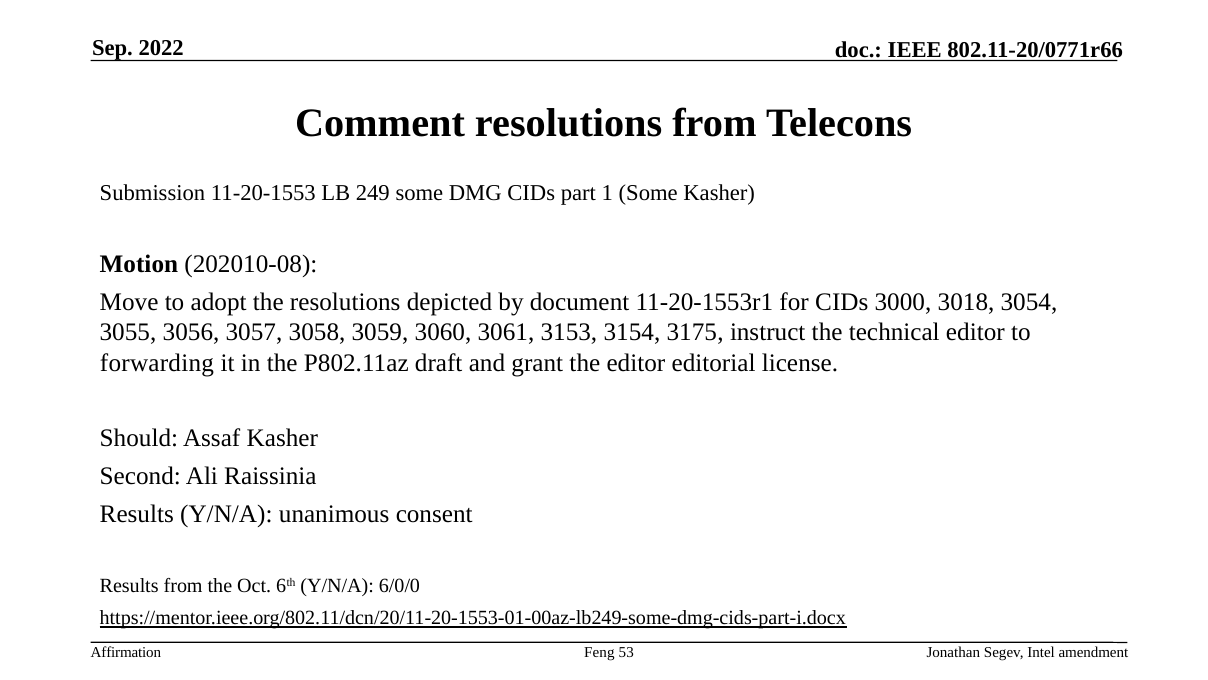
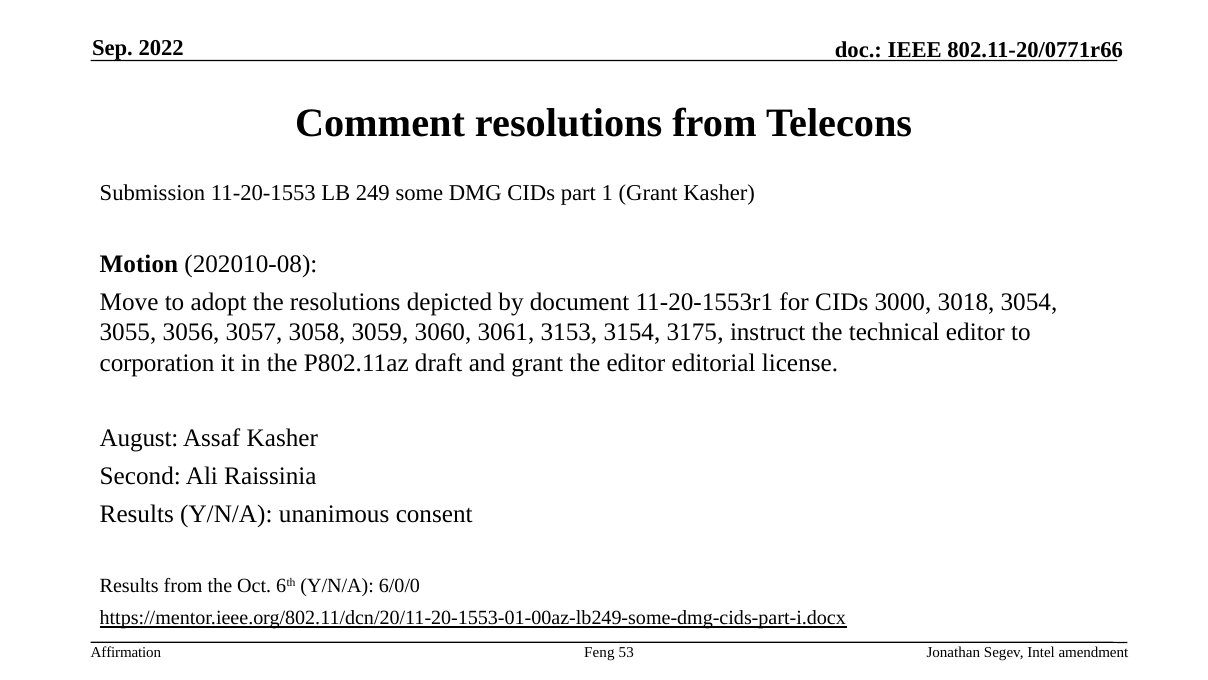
1 Some: Some -> Grant (648, 193)
forwarding: forwarding -> corporation (157, 363)
Should: Should -> August (139, 438)
